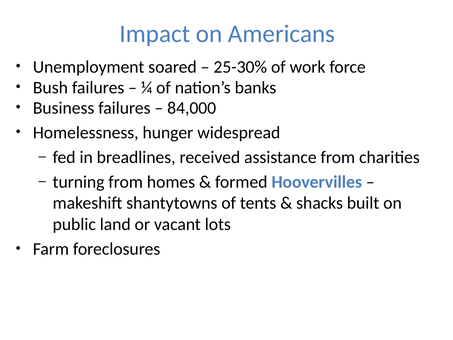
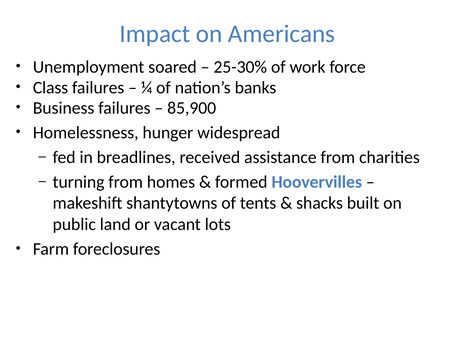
Bush: Bush -> Class (50, 88)
84,000: 84,000 -> 85,900 (192, 108)
